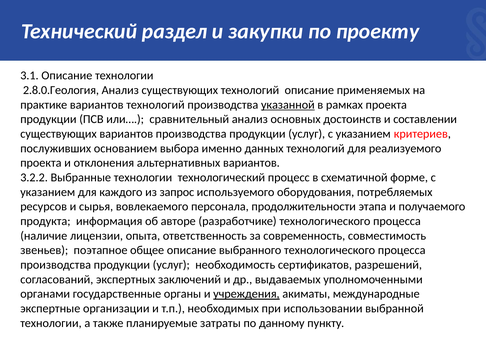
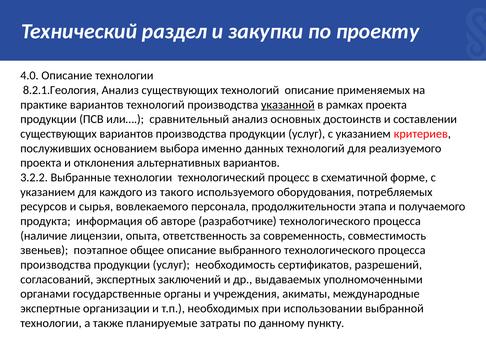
3.1: 3.1 -> 4.0 (29, 76)
2.8.0.Геология: 2.8.0.Геология -> 8.2.1.Геология (61, 90)
запрос: запрос -> такого (177, 192)
учреждения underline: present -> none (246, 294)
